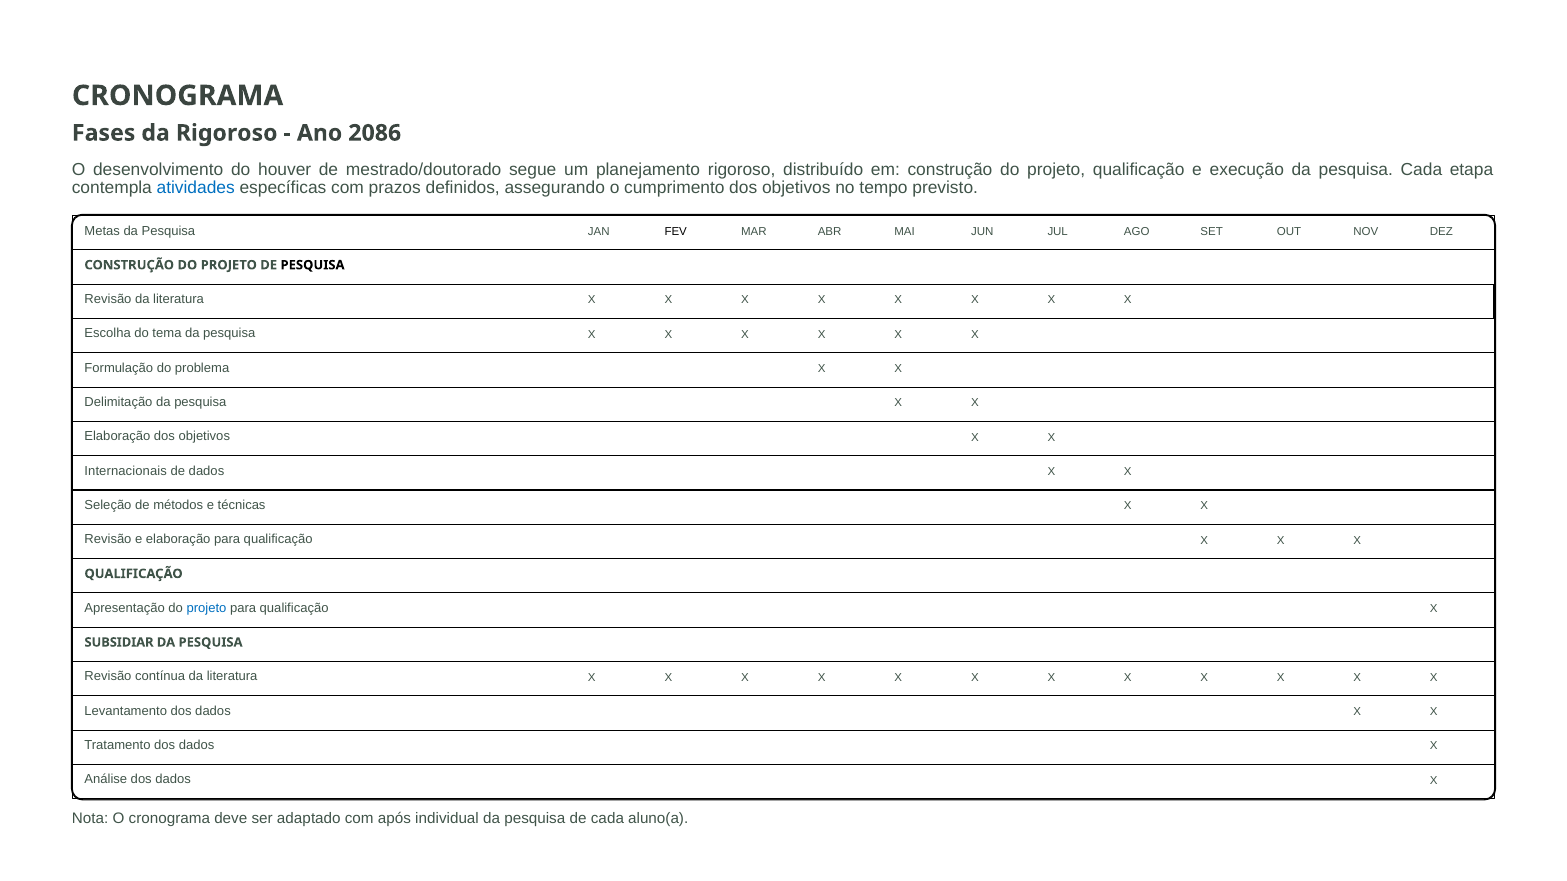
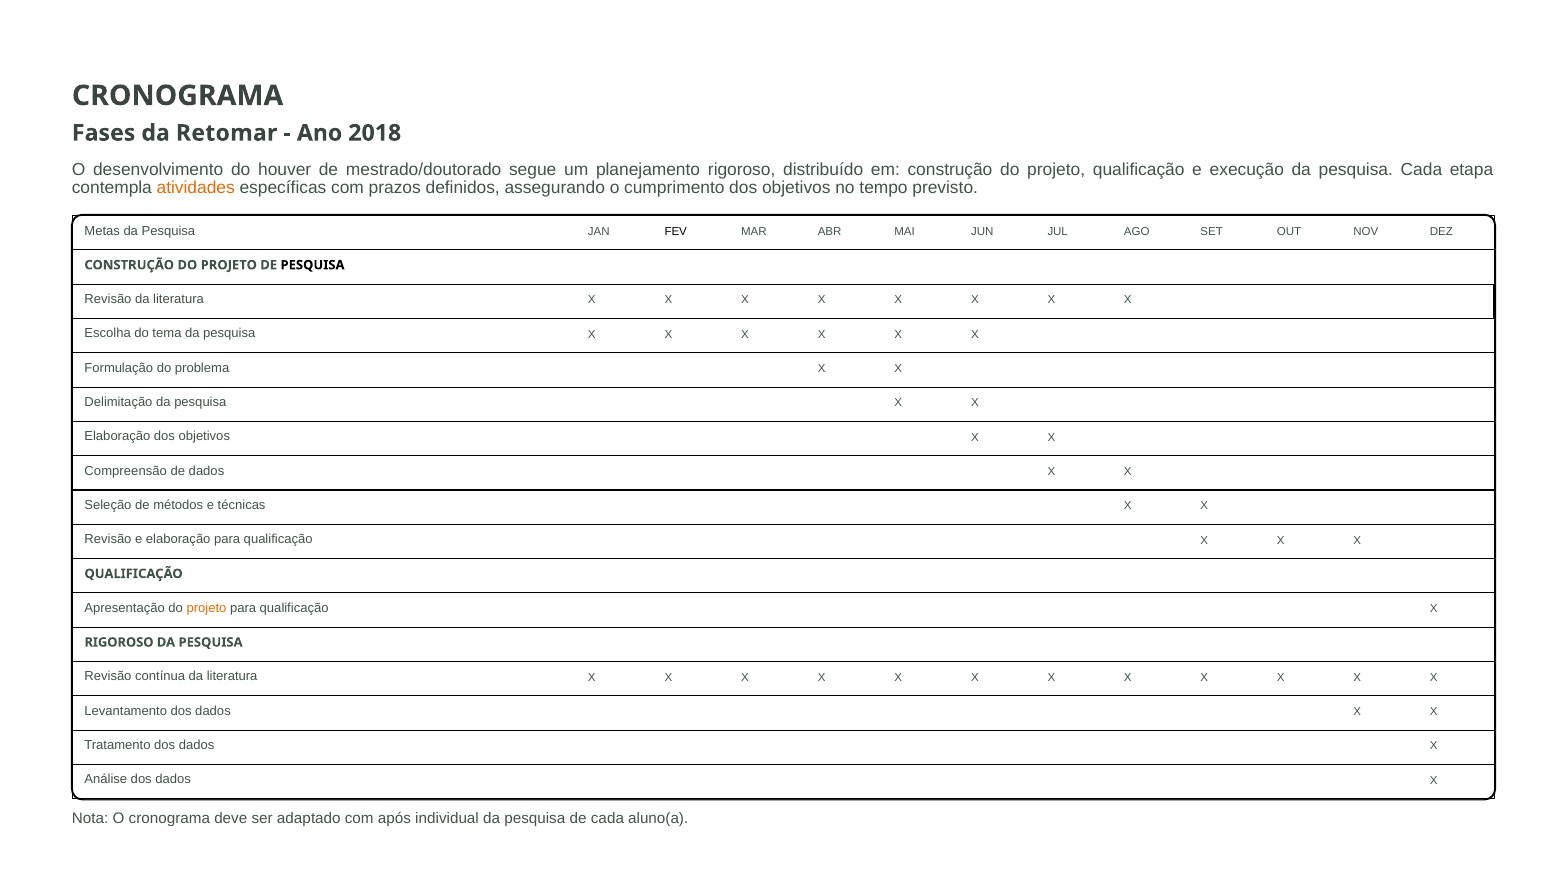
da Rigoroso: Rigoroso -> Retomar (227, 133)
2086: 2086 -> 2018 (375, 133)
atividades colour: blue -> orange (196, 188)
Internacionais: Internacionais -> Compreensão (126, 471)
projeto colour: blue -> orange (206, 608)
SUBSIDIAR: SUBSIDIAR -> RIGOROSO (119, 643)
